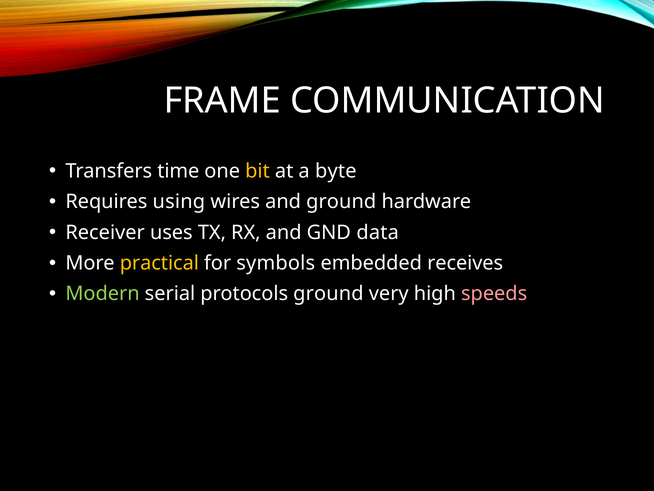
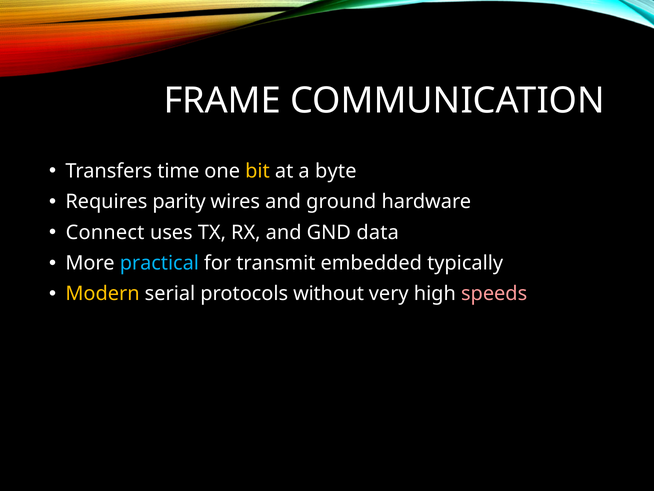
using: using -> parity (179, 202)
Receiver: Receiver -> Connect (105, 232)
practical colour: yellow -> light blue (159, 263)
symbols: symbols -> transmit (276, 263)
receives: receives -> typically (465, 263)
Modern colour: light green -> yellow (103, 294)
protocols ground: ground -> without (329, 294)
